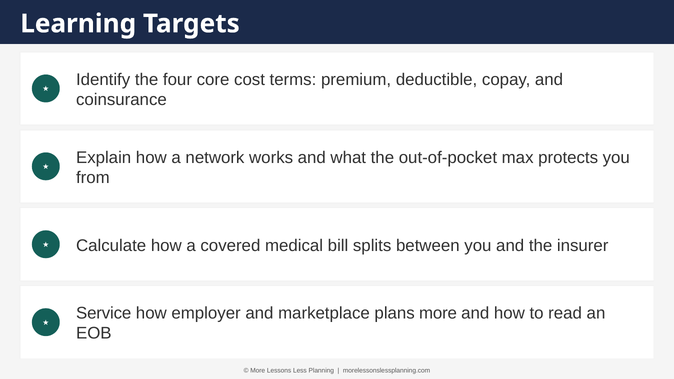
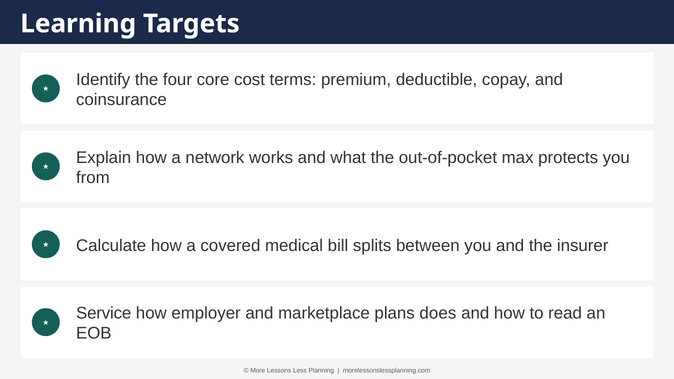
plans more: more -> does (438, 313)
